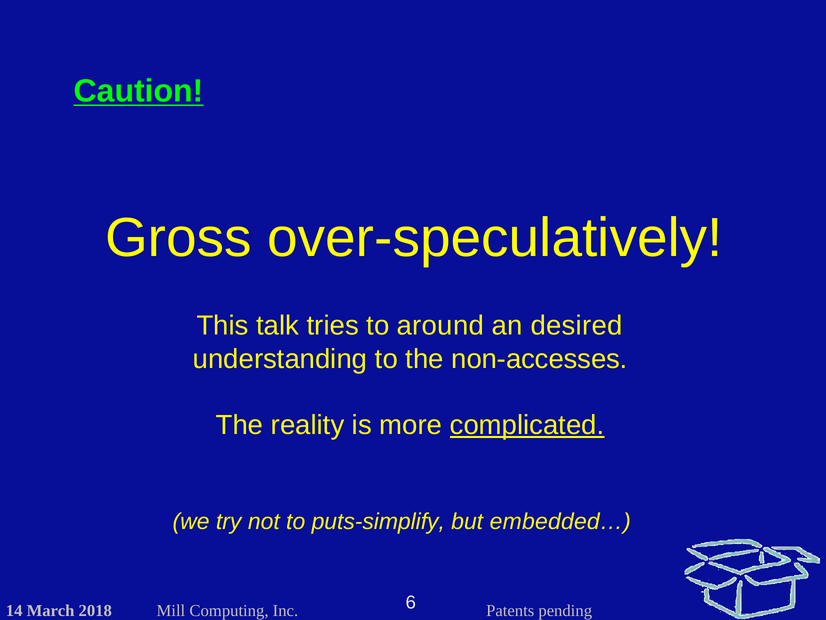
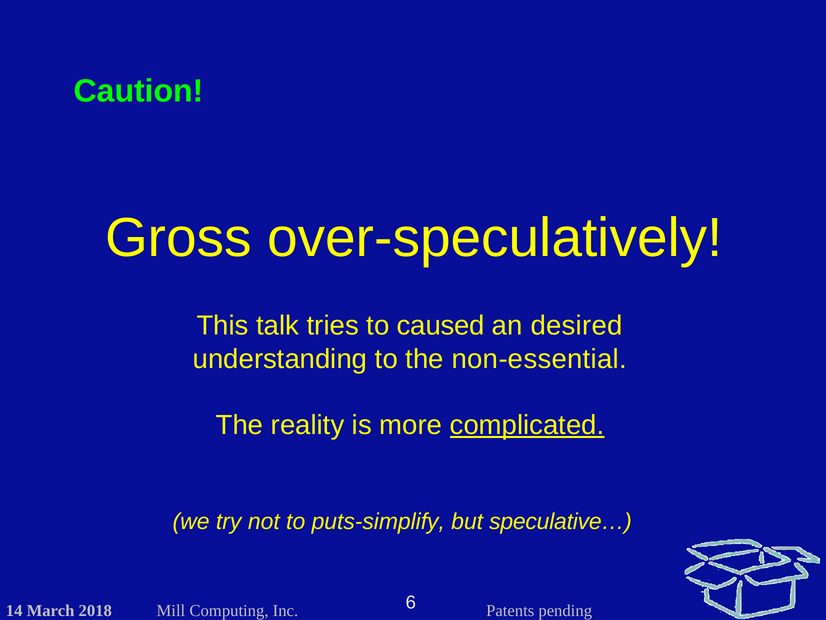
Caution underline: present -> none (139, 91)
around: around -> caused (441, 326)
non-accesses: non-accesses -> non-essential (539, 359)
embedded…: embedded… -> speculative… (560, 521)
